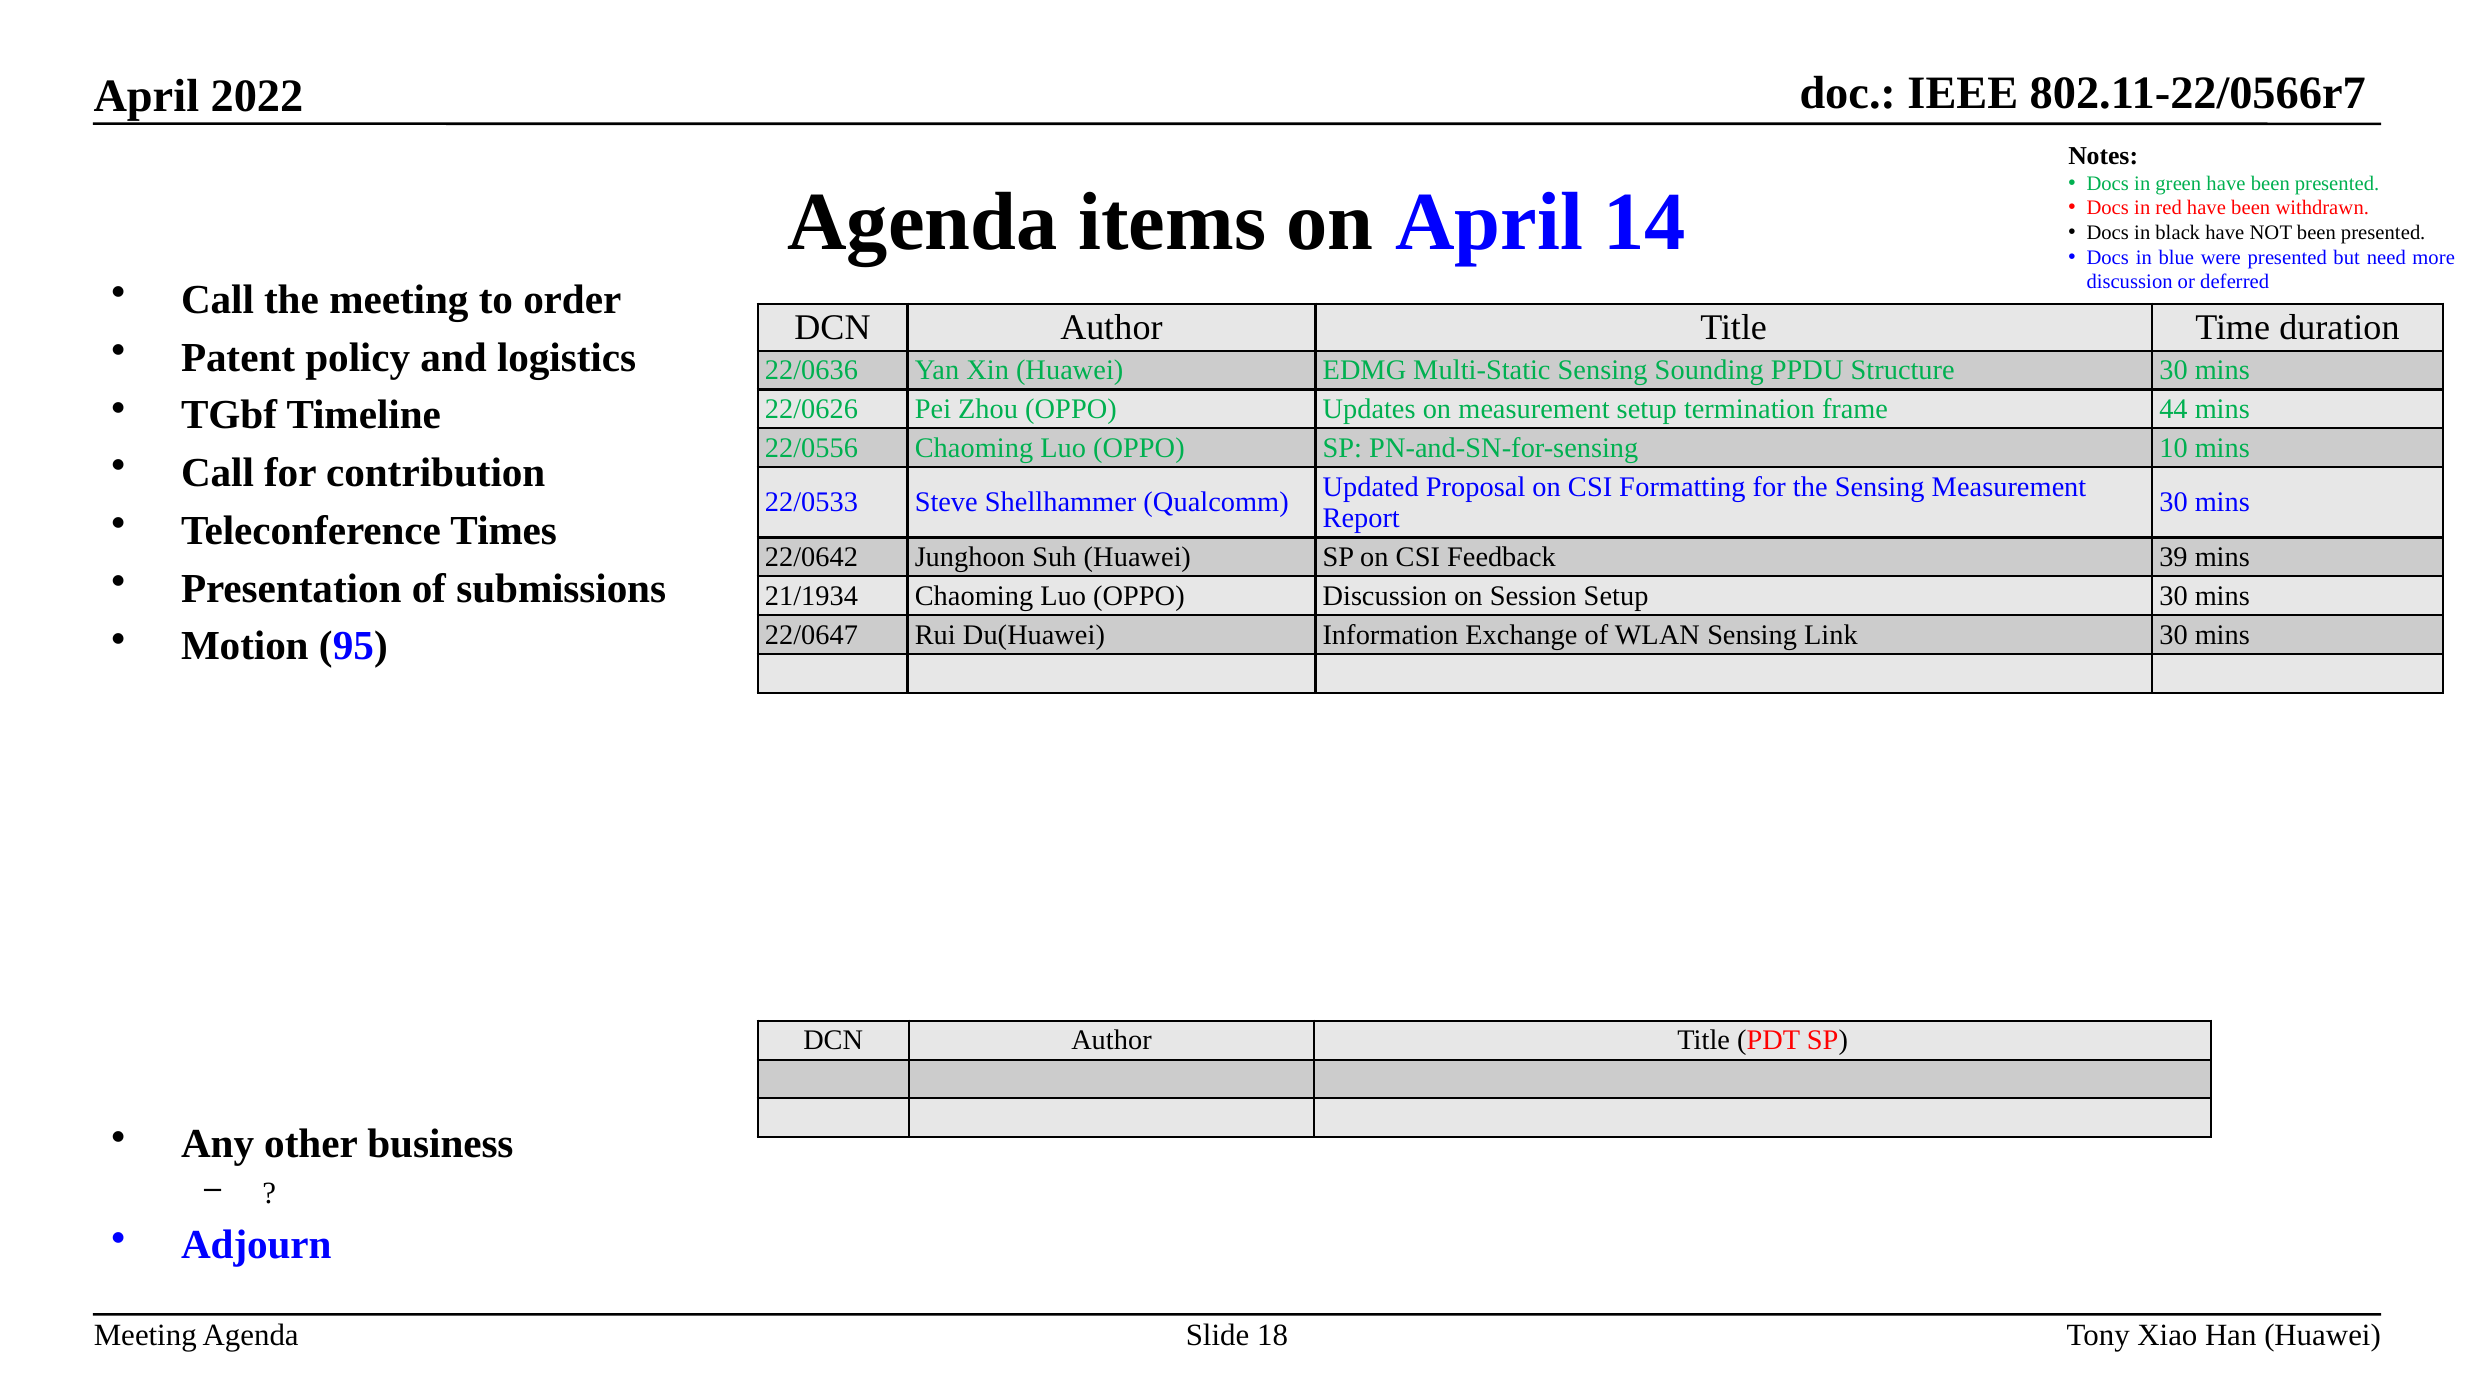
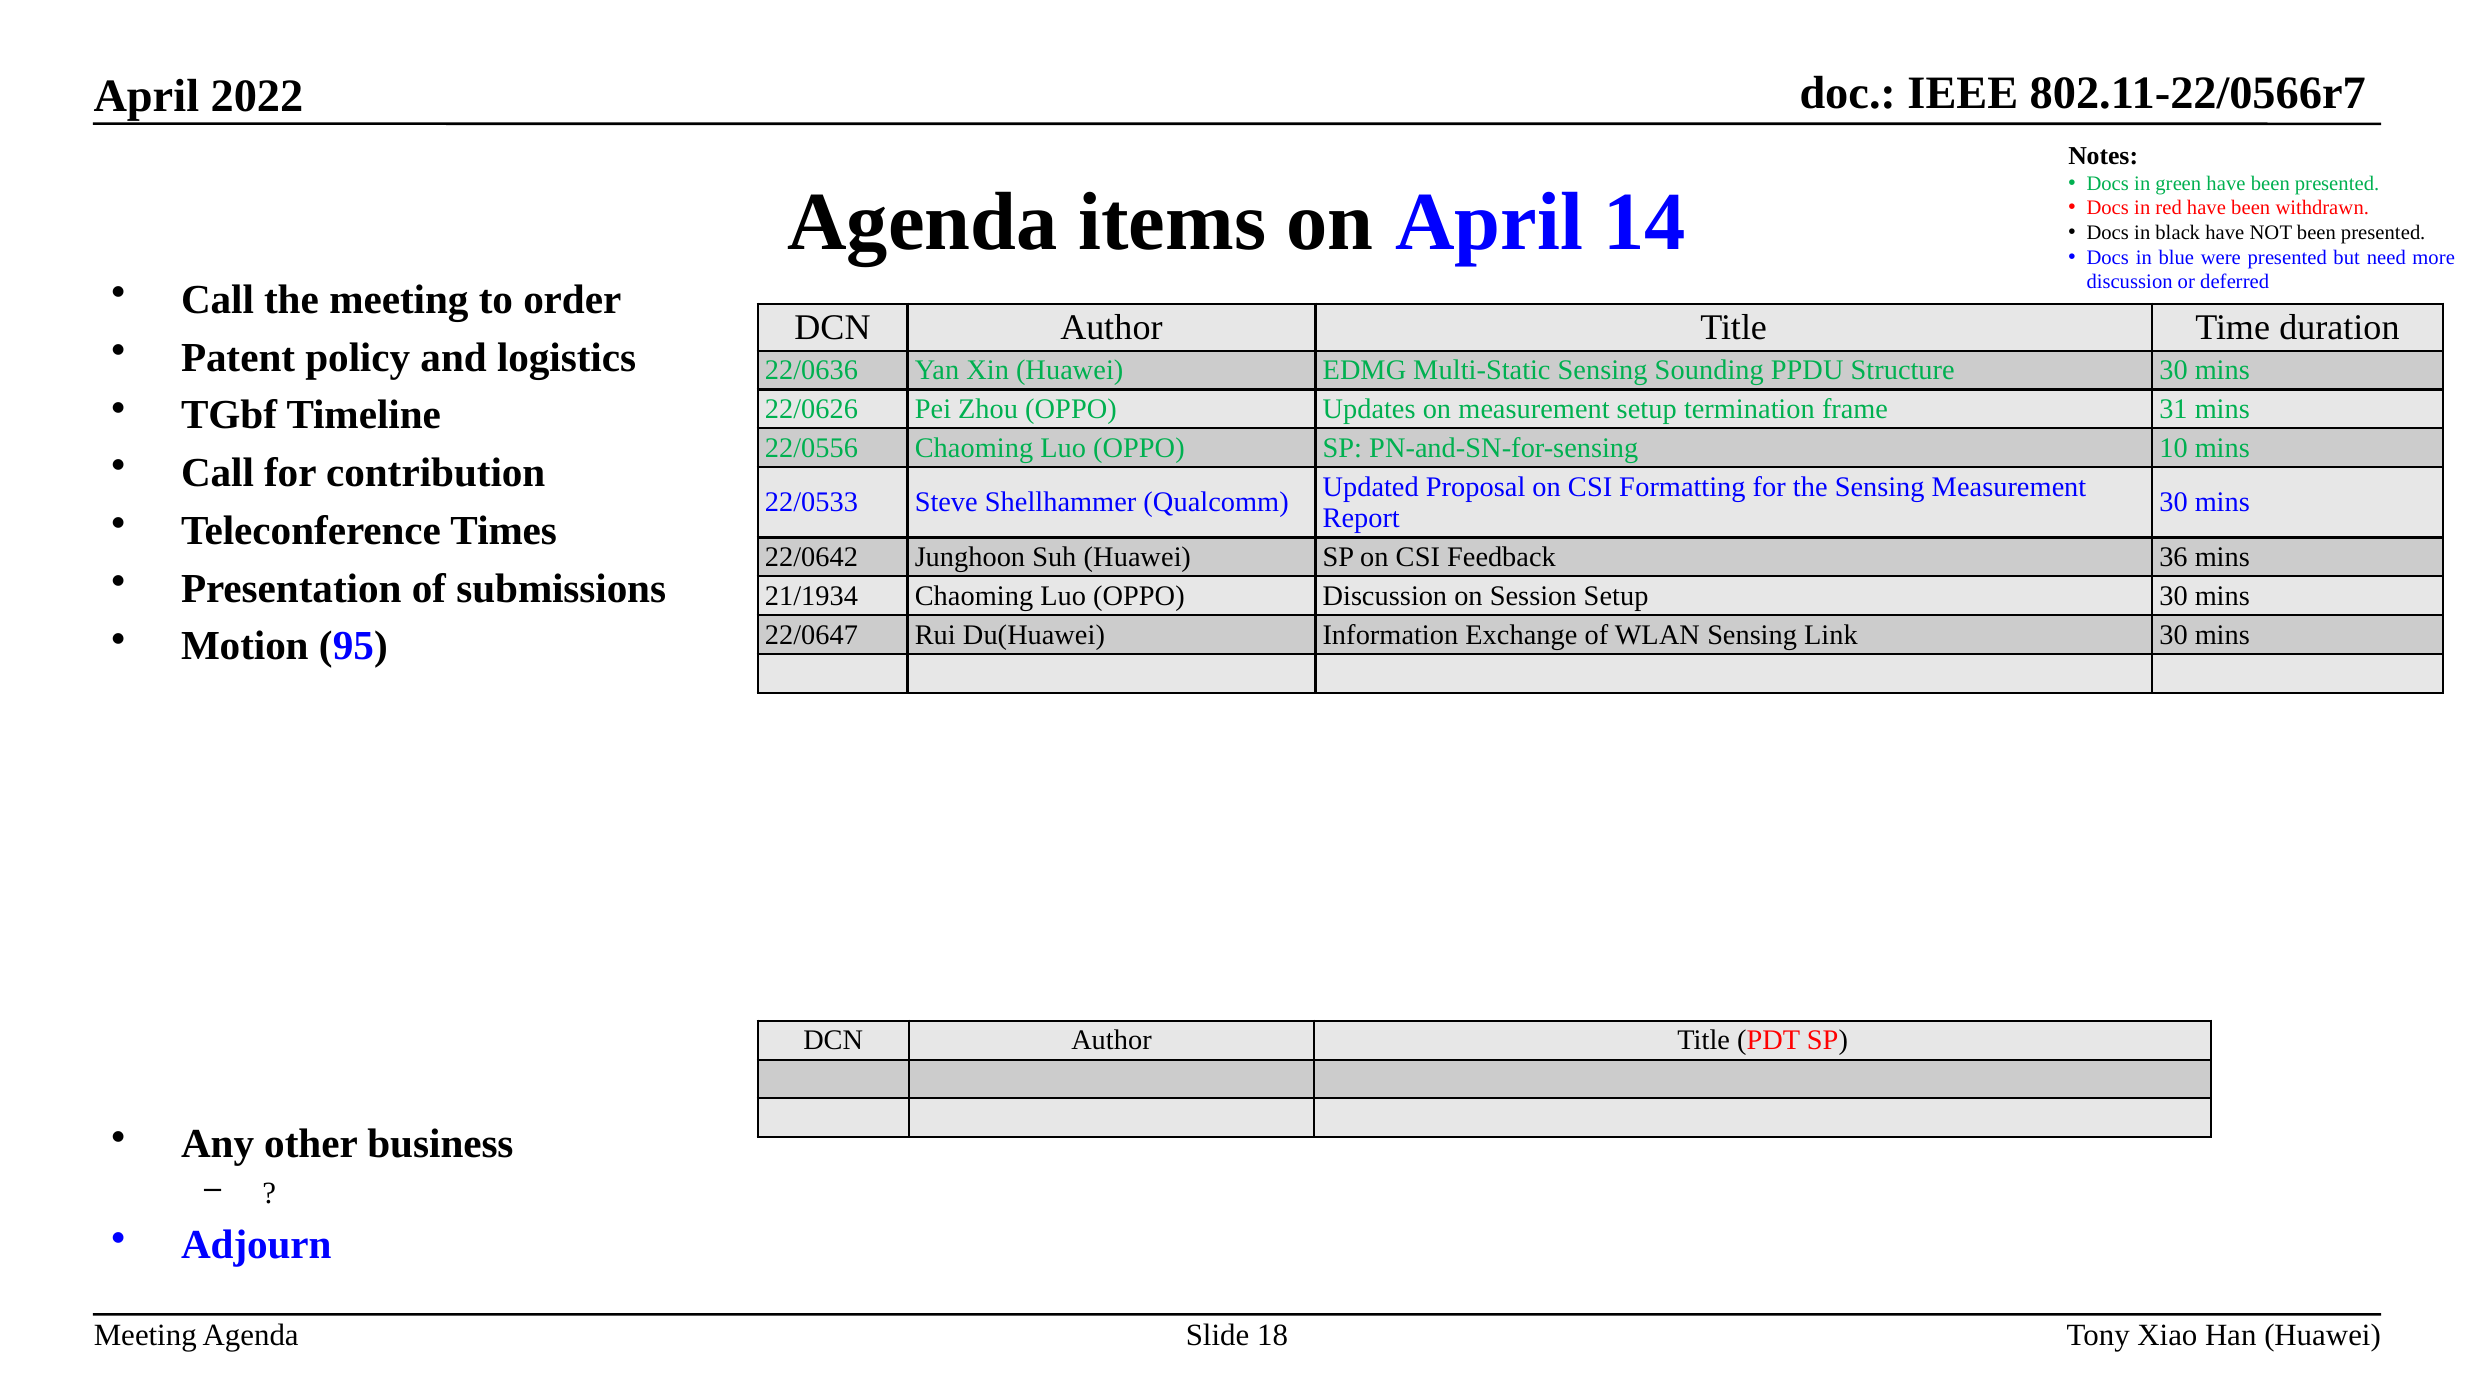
44: 44 -> 31 (2173, 409)
39: 39 -> 36 (2173, 557)
